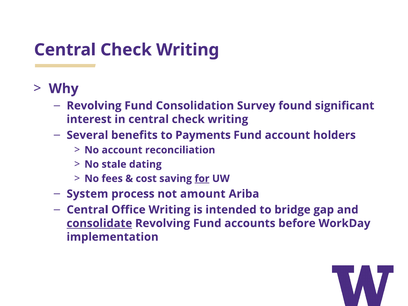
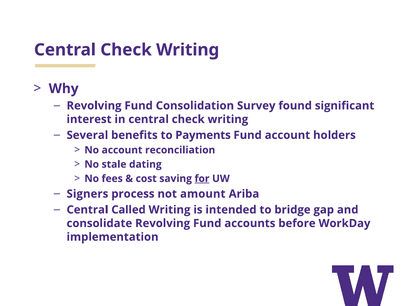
System: System -> Signers (87, 194)
Office: Office -> Called (129, 210)
consolidate underline: present -> none (99, 223)
